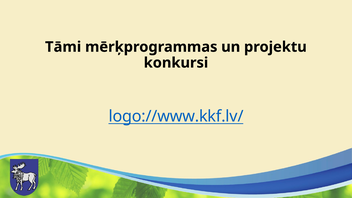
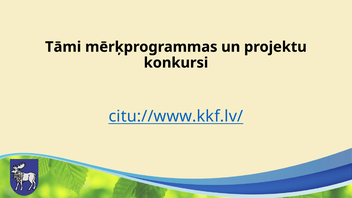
logo://www.kkf.lv/: logo://www.kkf.lv/ -> citu://www.kkf.lv/ (176, 116)
